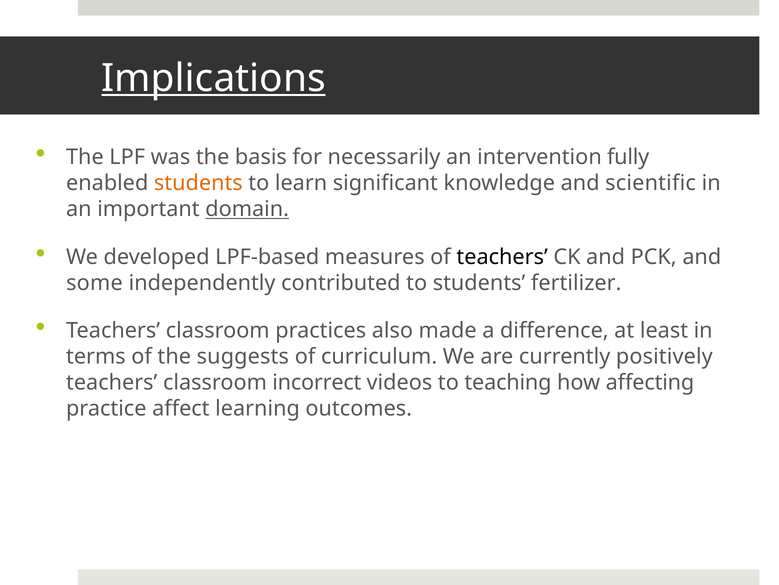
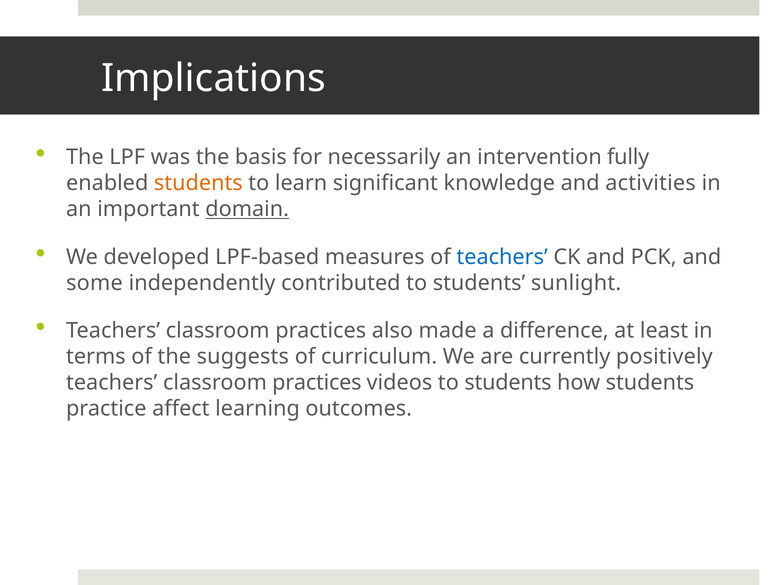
Implications underline: present -> none (213, 78)
scientific: scientific -> activities (651, 183)
teachers colour: black -> blue (502, 257)
fertilizer: fertilizer -> sunlight (576, 283)
incorrect: incorrect -> practices (317, 382)
videos to teaching: teaching -> students (508, 382)
how affecting: affecting -> students (650, 382)
